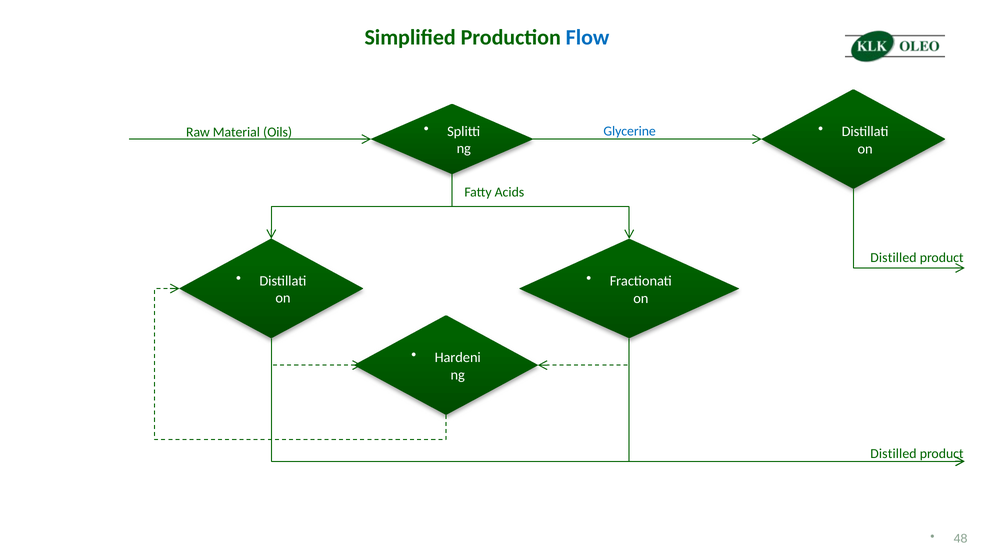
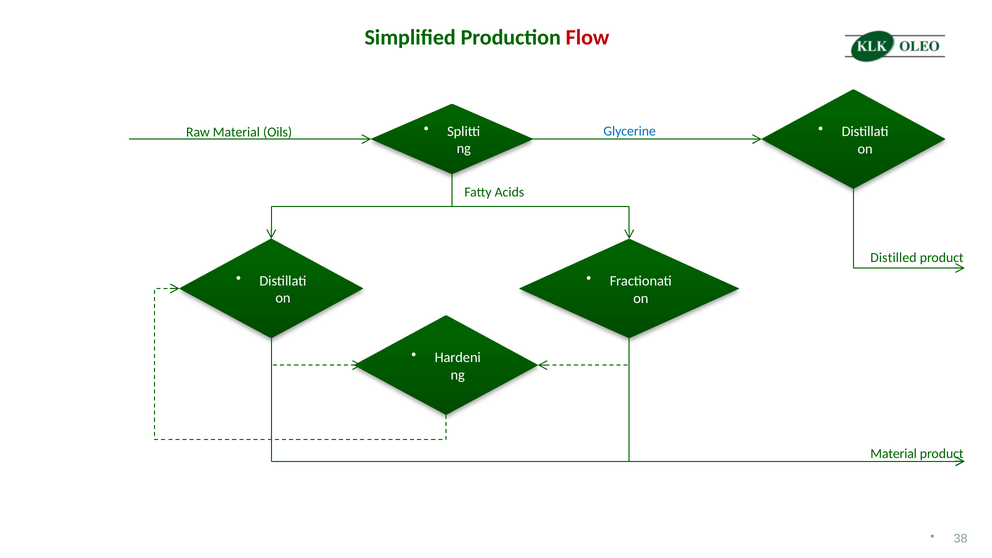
Flow colour: blue -> red (588, 37)
Distilled: Distilled -> Material (894, 454)
48: 48 -> 38 (961, 539)
